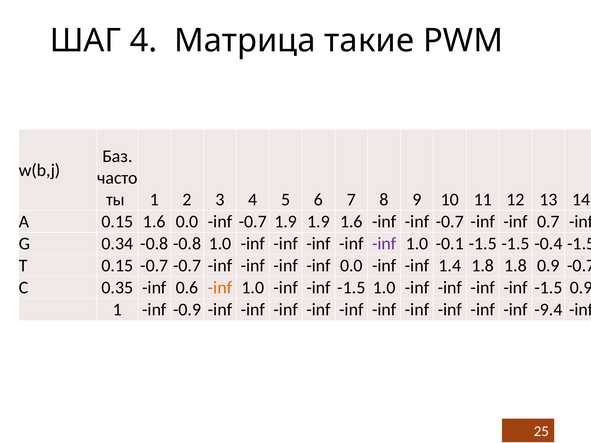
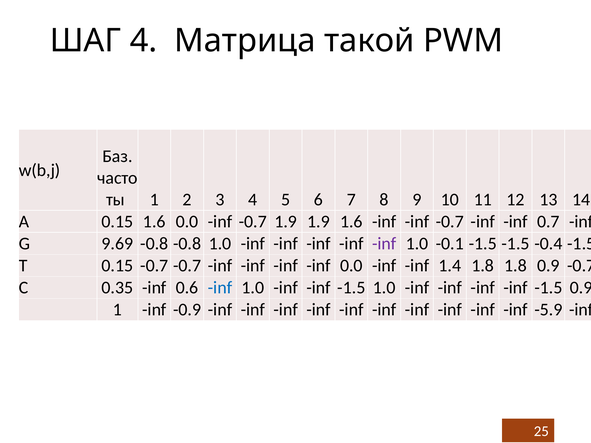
такие: такие -> такой (369, 41)
0.34: 0.34 -> 9.69 (117, 244)
inf colour: orange -> blue (220, 288)
-9.4: -9.4 -> -5.9 (548, 310)
